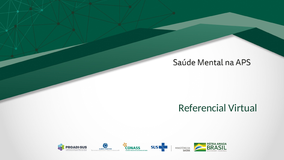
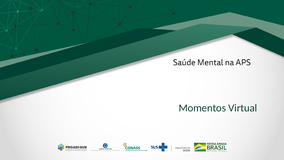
Referencial: Referencial -> Momentos (202, 108)
